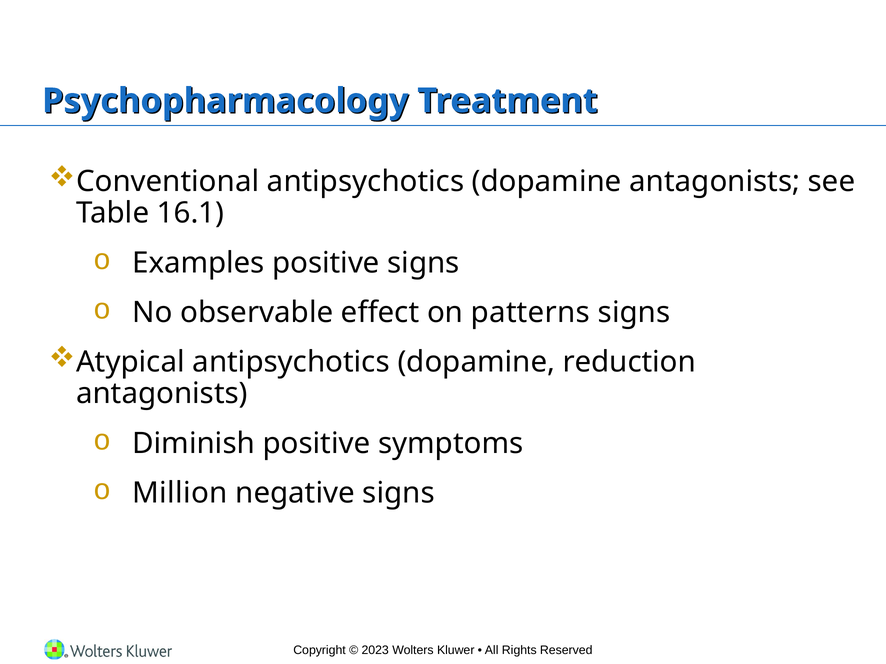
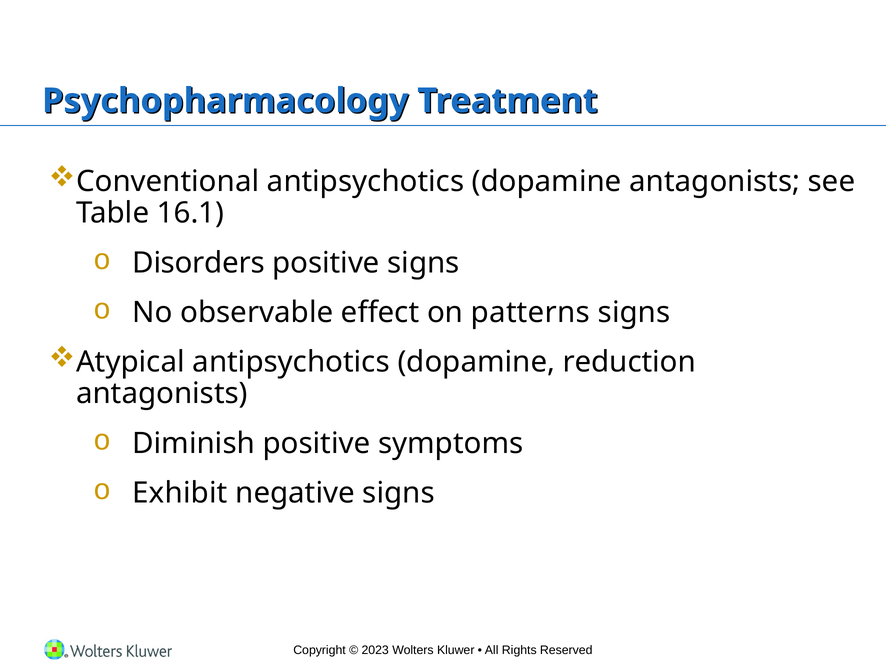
Examples: Examples -> Disorders (199, 263)
Million: Million -> Exhibit (180, 493)
